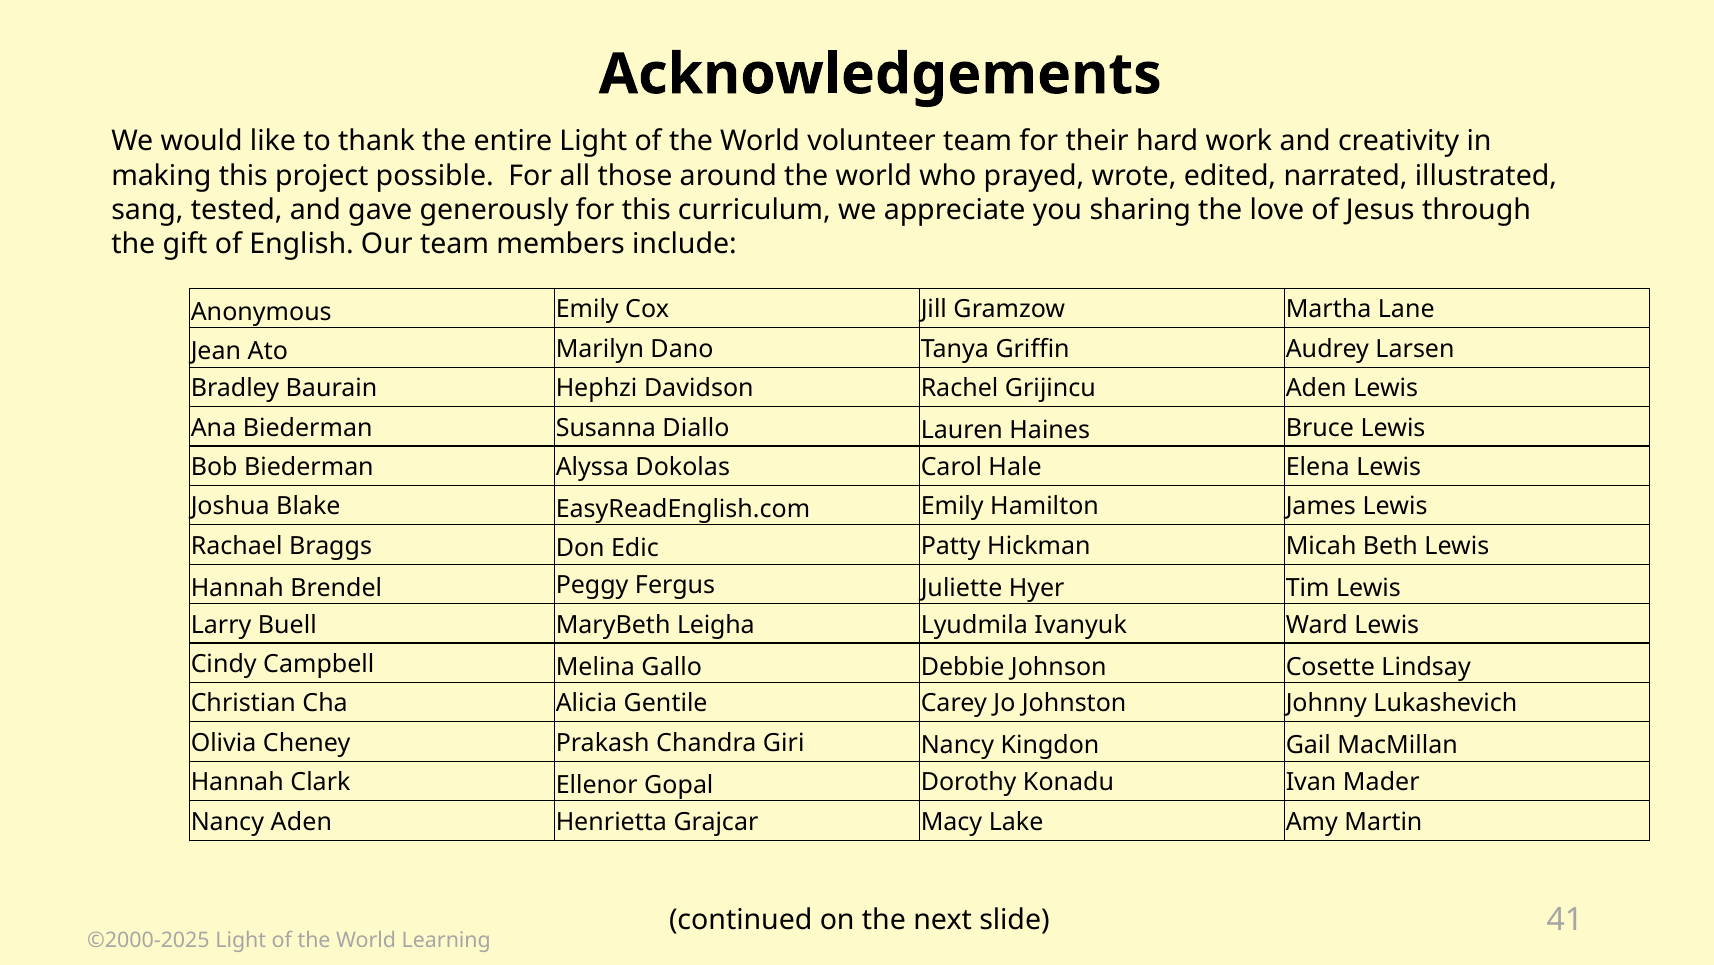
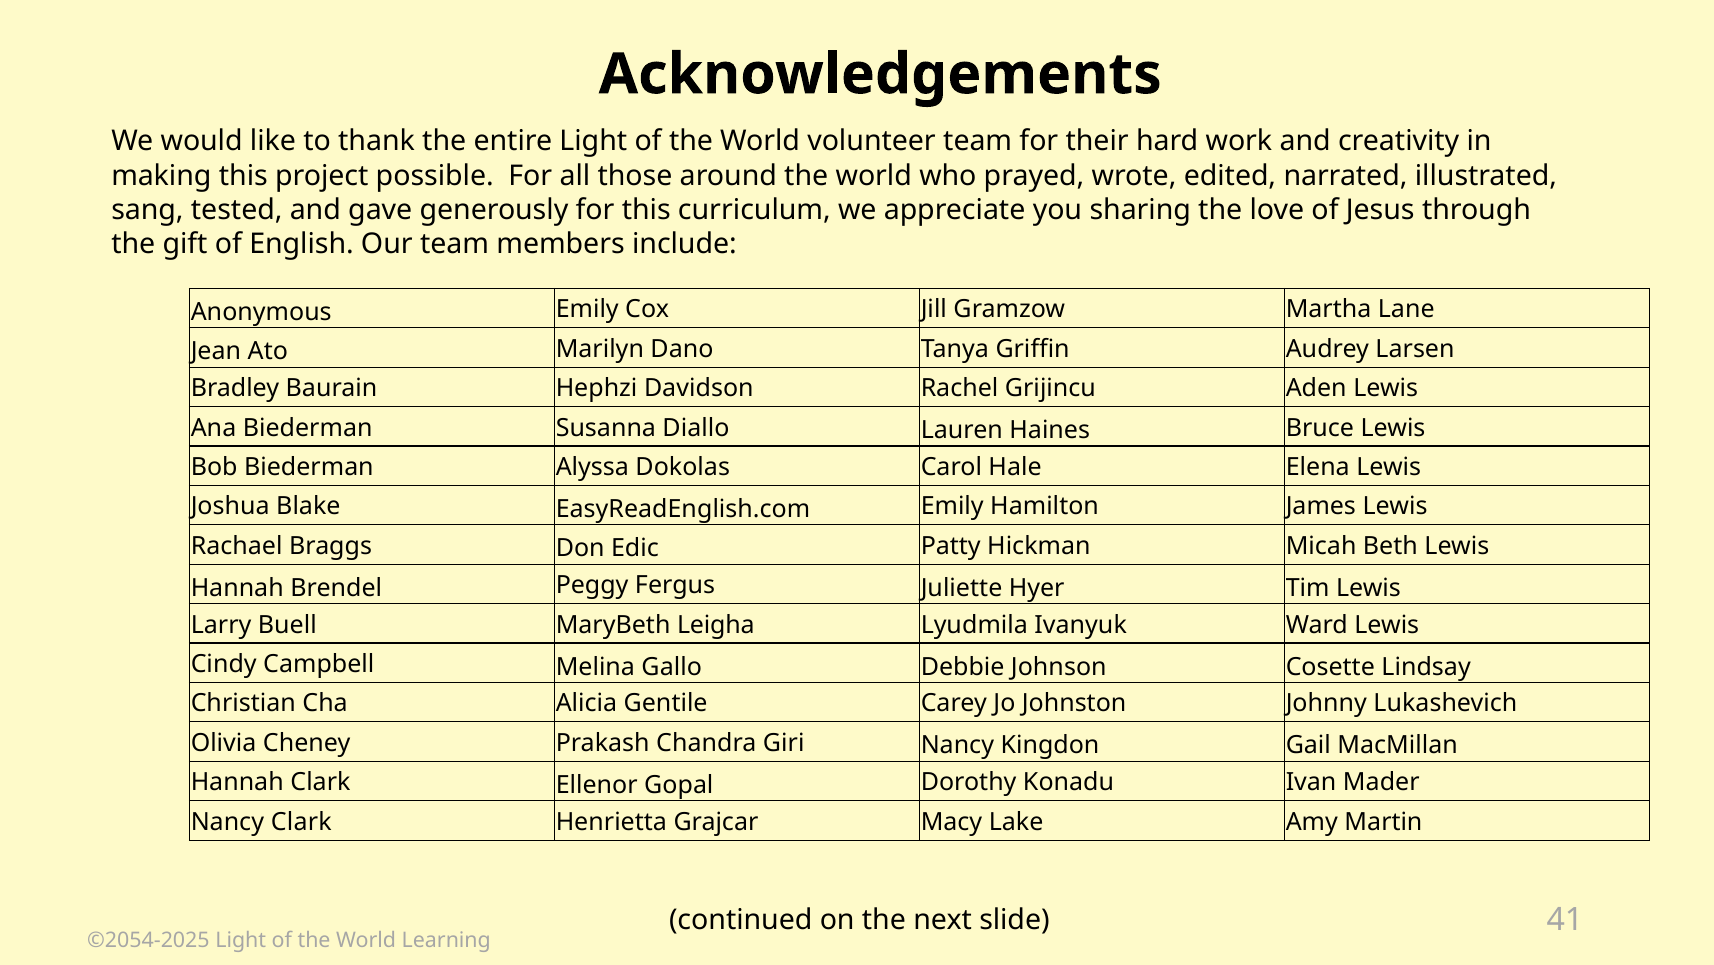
Nancy Aden: Aden -> Clark (301, 821)
©2000-2025: ©2000-2025 -> ©2054-2025 (148, 940)
